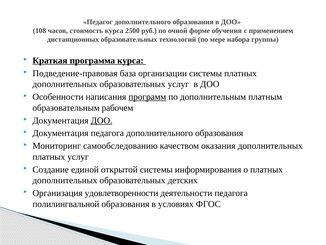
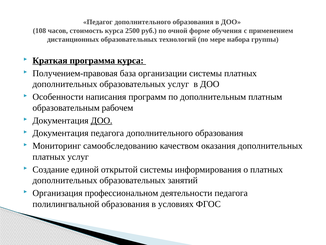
Подведение-правовая: Подведение-правовая -> Получением-правовая (75, 73)
программ underline: present -> none (147, 97)
детских: детских -> занятий (183, 180)
удовлетворенности: удовлетворенности -> профессиональном (121, 193)
